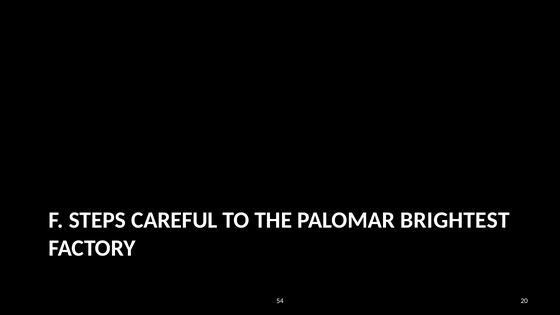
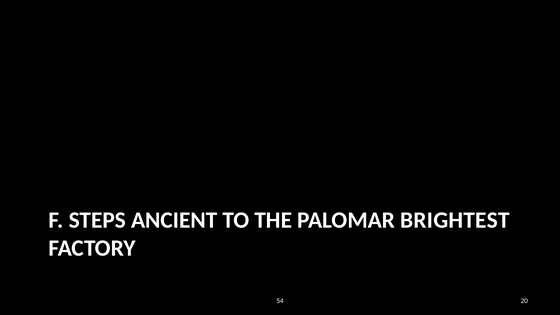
CAREFUL: CAREFUL -> ANCIENT (174, 220)
